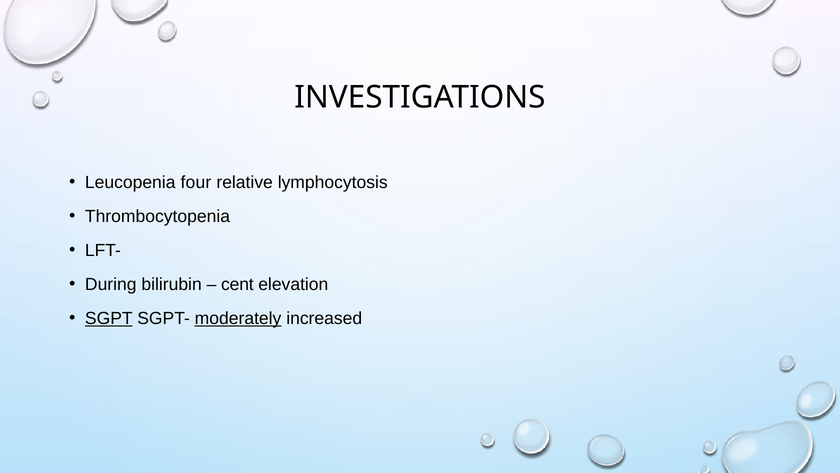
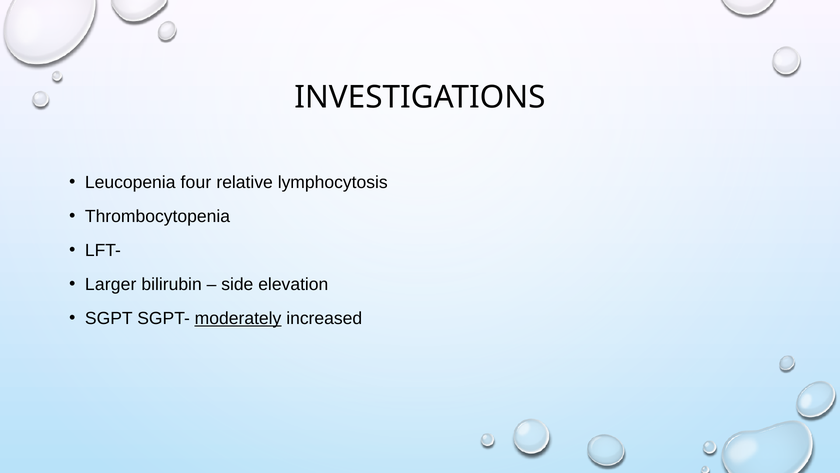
During: During -> Larger (111, 284)
cent: cent -> side (237, 284)
SGPT underline: present -> none (109, 318)
